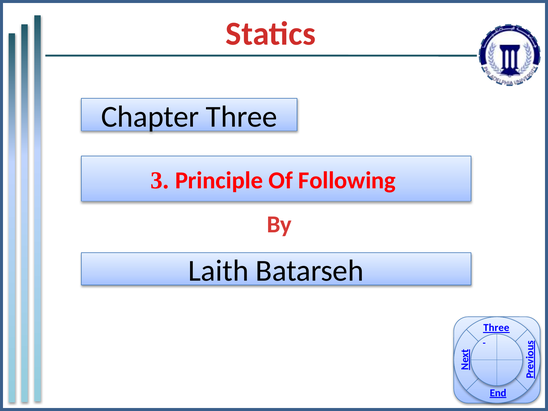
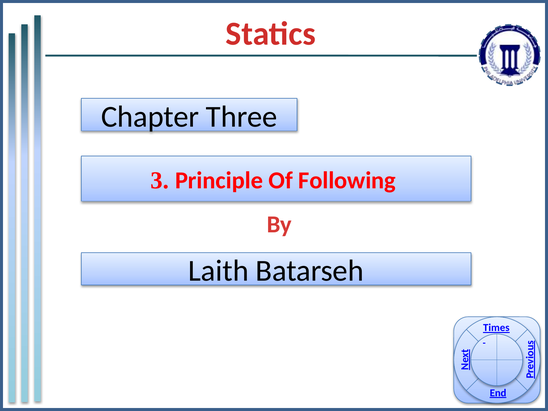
Three: Three -> Times (496, 328)
